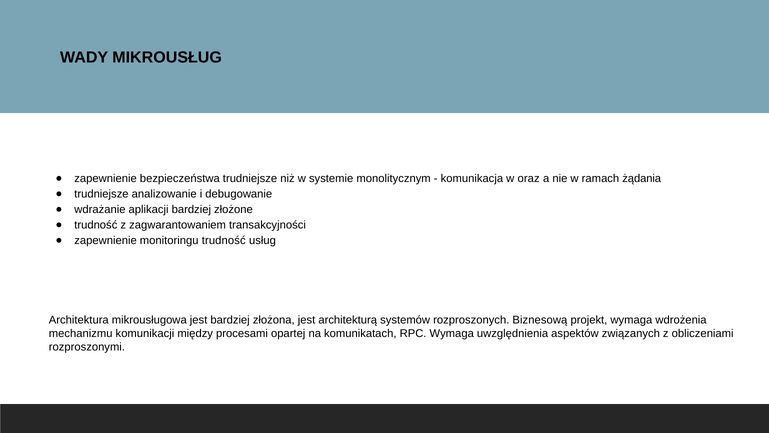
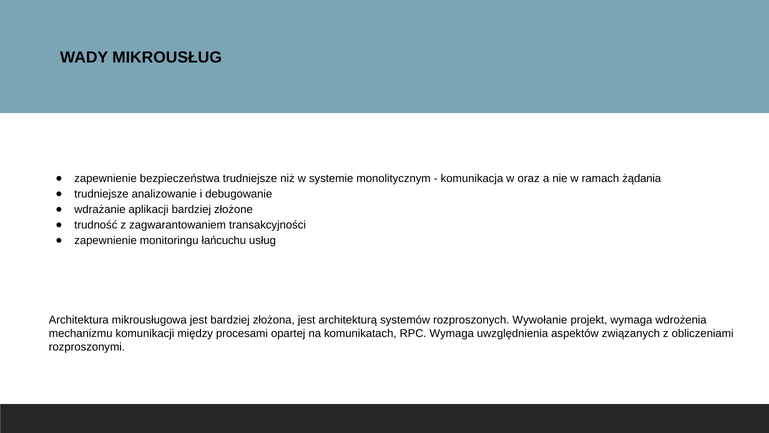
monitoringu trudność: trudność -> łańcuchu (224, 240)
Biznesową: Biznesową -> Wywołanie (540, 320)
